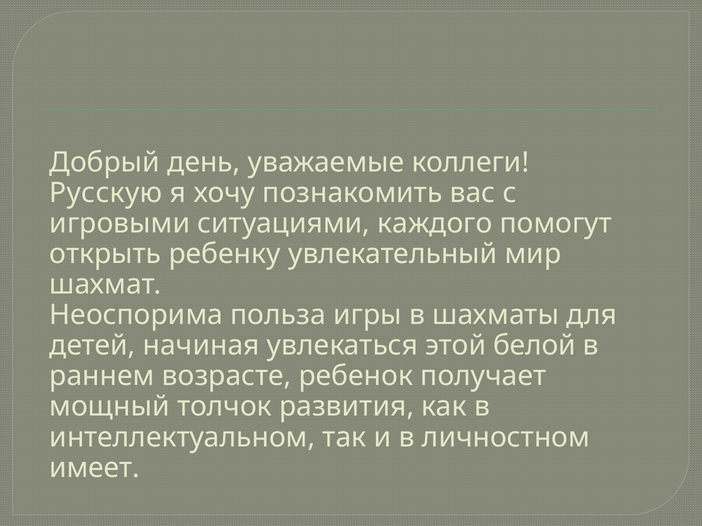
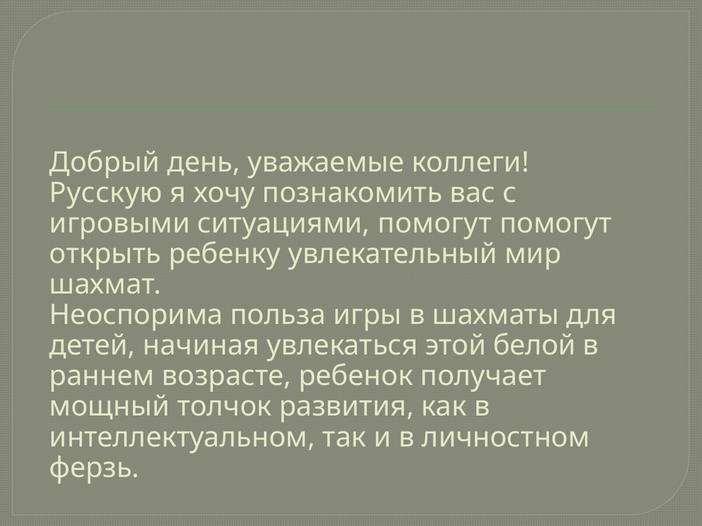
ситуациями каждого: каждого -> помогут (435, 224)
имеет: имеет -> ферзь (95, 468)
